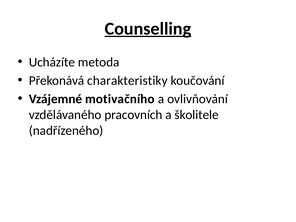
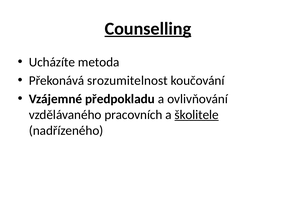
charakteristiky: charakteristiky -> srozumitelnost (127, 81)
motivačního: motivačního -> předpokladu (120, 99)
školitele underline: none -> present (197, 115)
